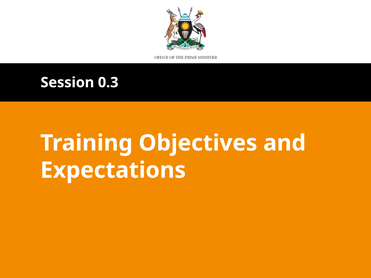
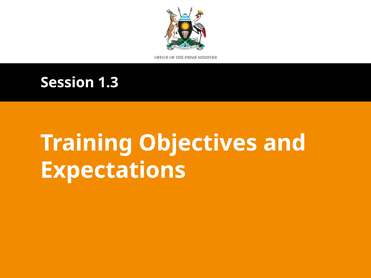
0.3: 0.3 -> 1.3 (108, 83)
